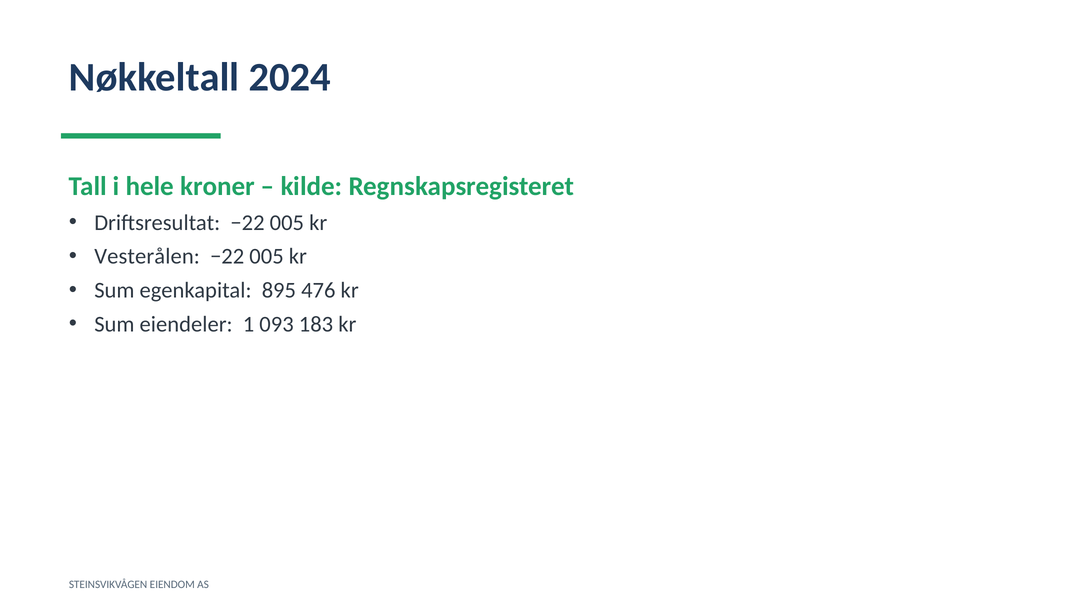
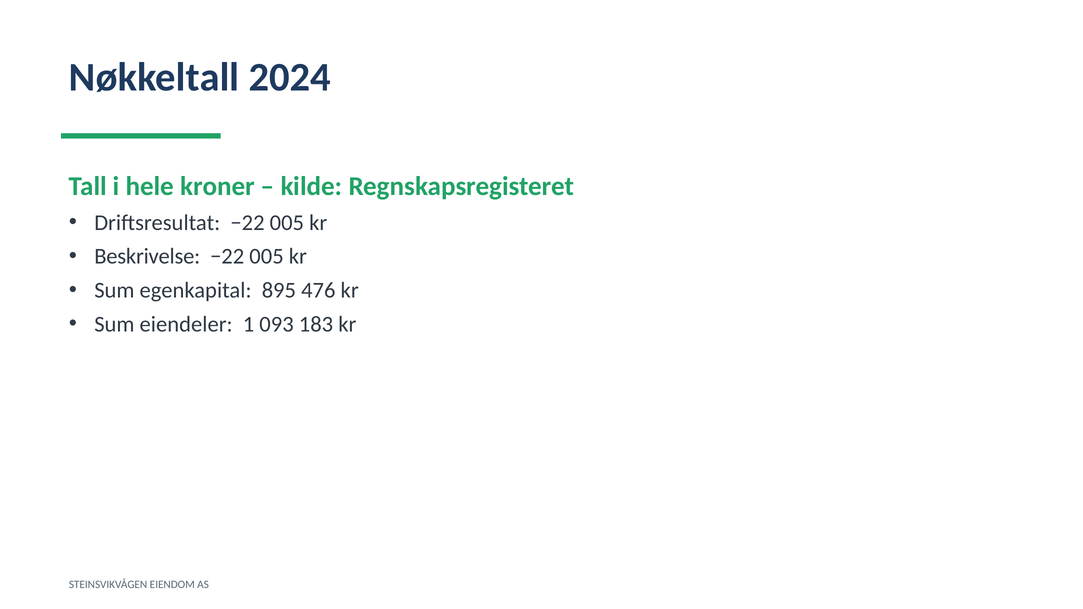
Vesterålen: Vesterålen -> Beskrivelse (147, 257)
